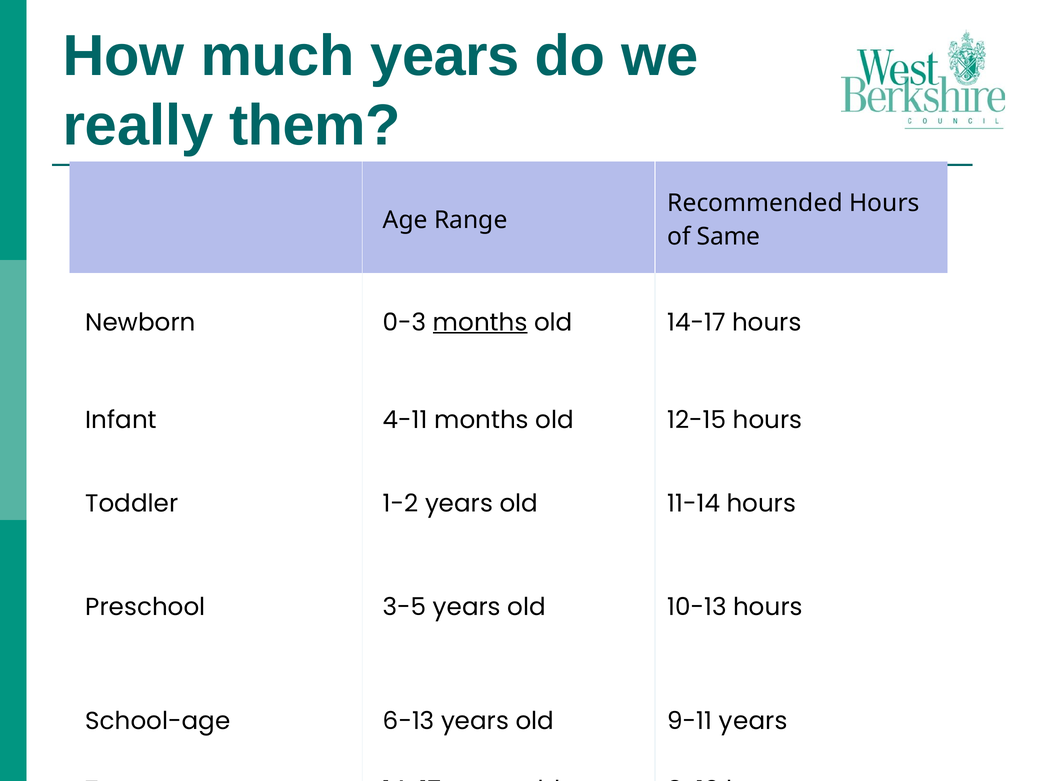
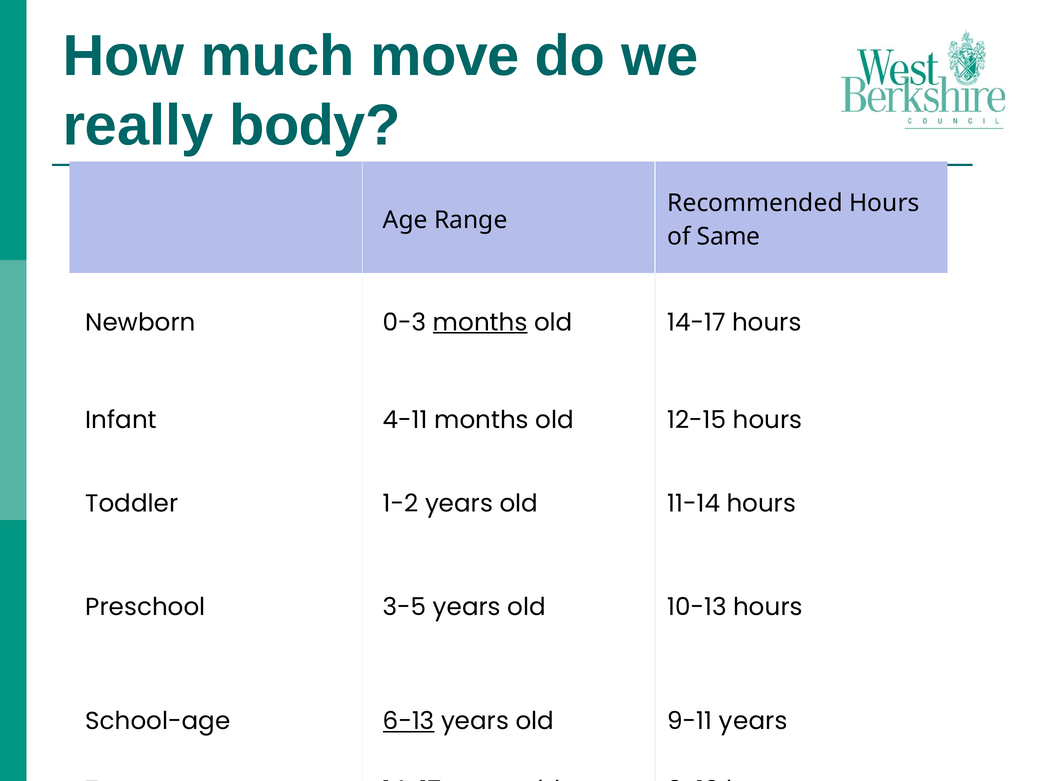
much years: years -> move (445, 56)
them: them -> body (315, 126)
6-13 underline: none -> present (409, 721)
